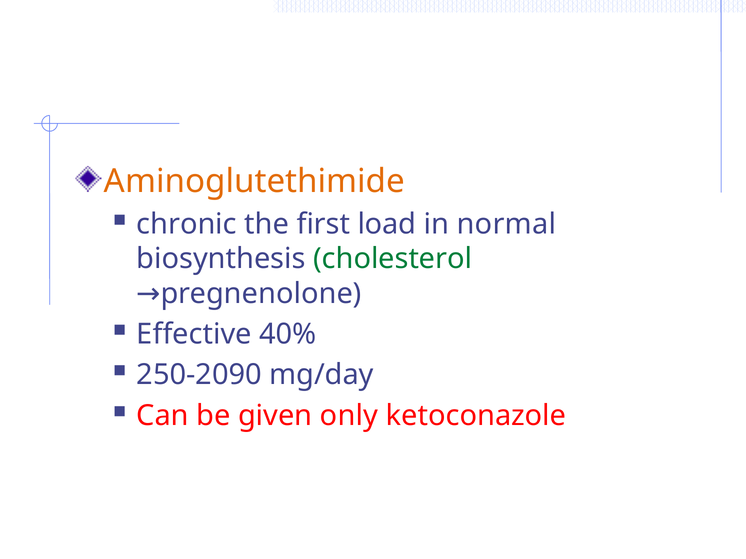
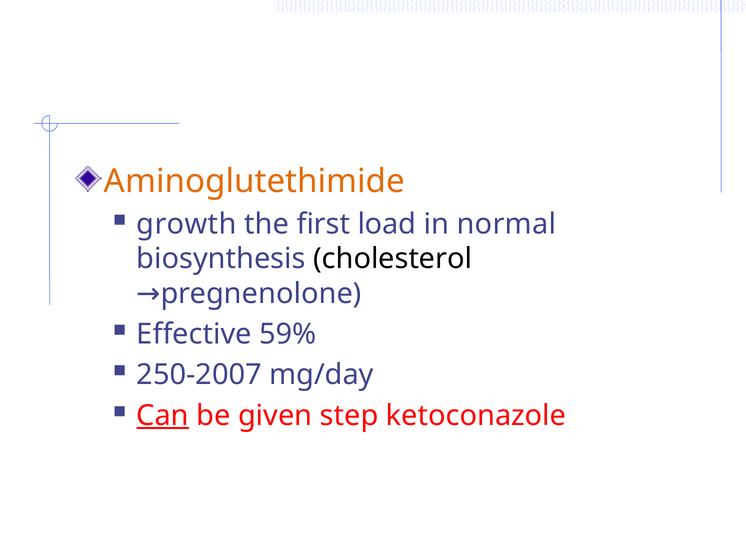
chronic: chronic -> growth (186, 224)
cholesterol colour: green -> black (393, 259)
40%: 40% -> 59% (288, 335)
250-2090: 250-2090 -> 250-2007 (199, 375)
Can underline: none -> present (163, 416)
only: only -> step (349, 416)
